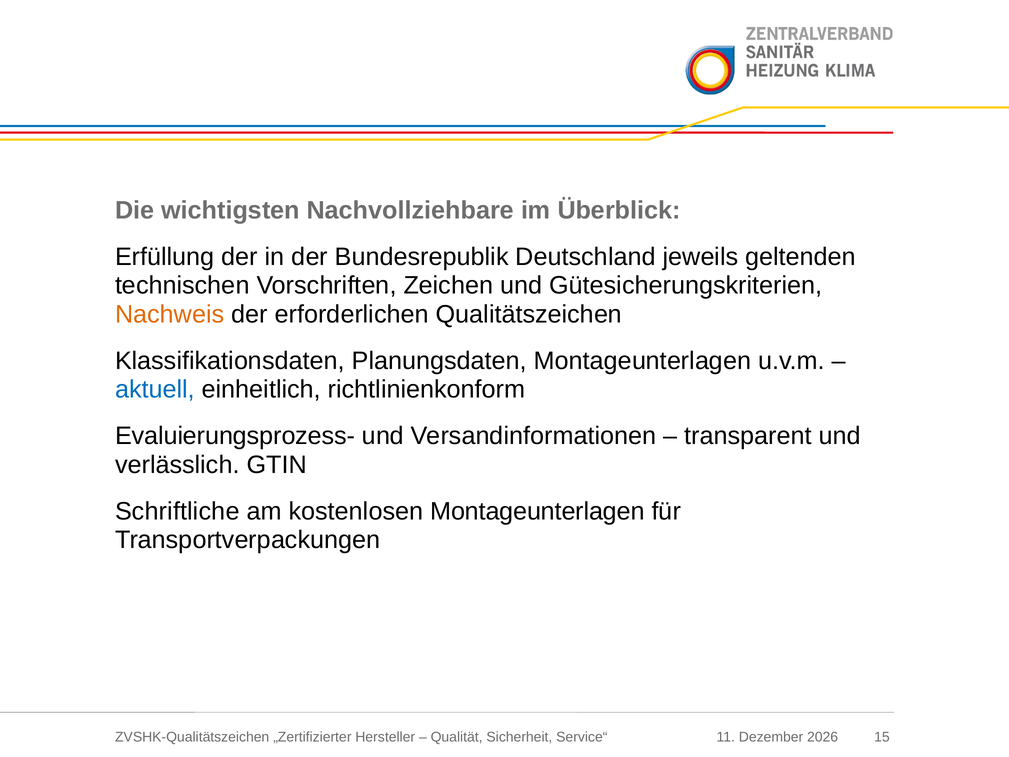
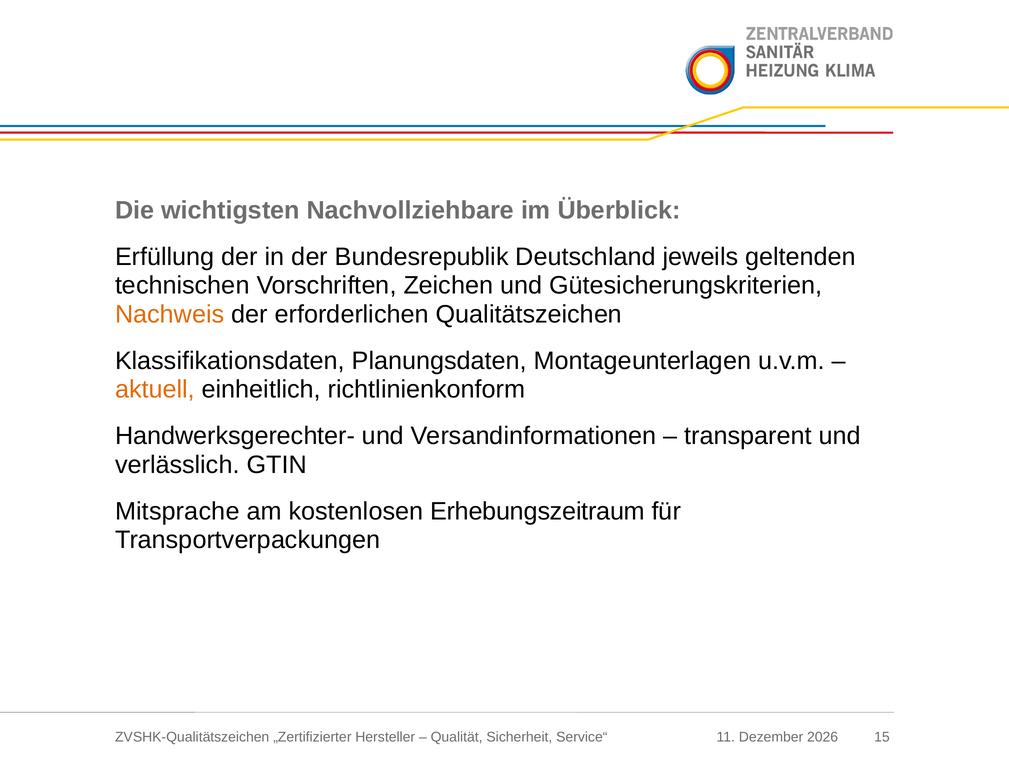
aktuell colour: blue -> orange (155, 390)
Evaluierungsprozess-: Evaluierungsprozess- -> Handwerksgerechter- (235, 436)
Schriftliche: Schriftliche -> Mitsprache (177, 511)
kostenlosen Montageunterlagen: Montageunterlagen -> Erhebungszeitraum (538, 511)
